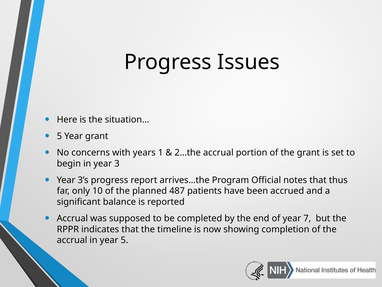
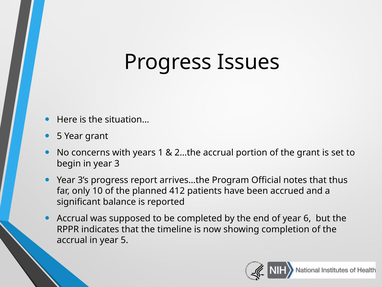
487: 487 -> 412 (177, 191)
7: 7 -> 6 (307, 218)
